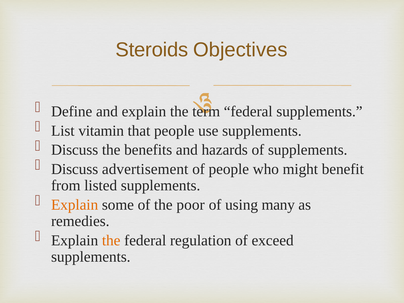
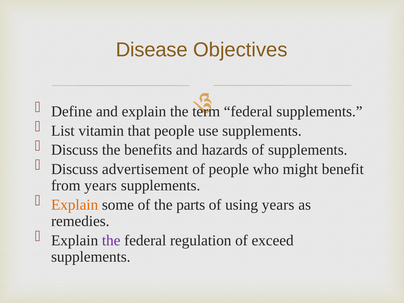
Steroids: Steroids -> Disease (152, 50)
from listed: listed -> years (101, 186)
poor: poor -> parts (191, 205)
using many: many -> years (278, 205)
the colour: orange -> purple (111, 240)
